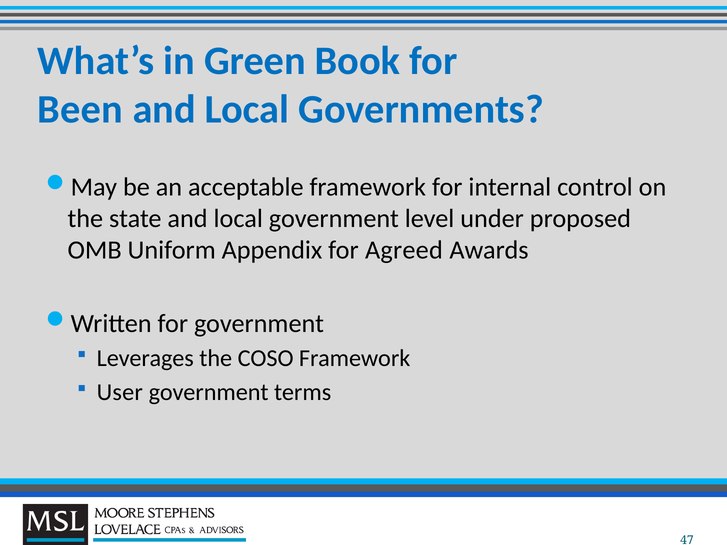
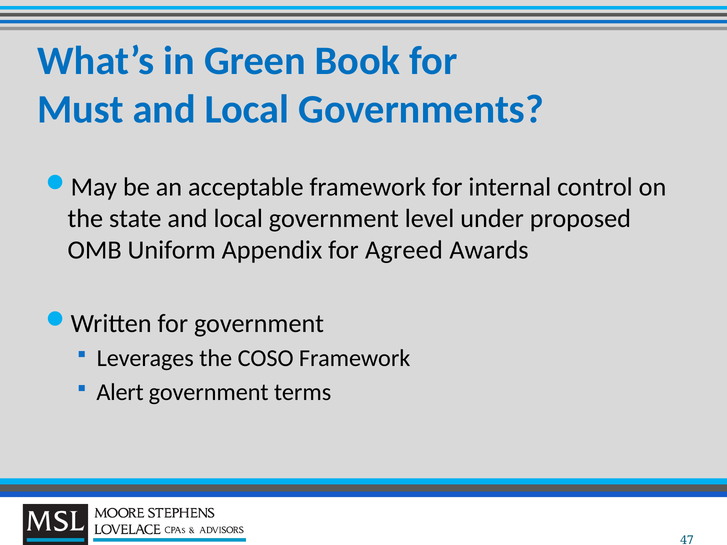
Been: Been -> Must (81, 109)
User: User -> Alert (120, 393)
